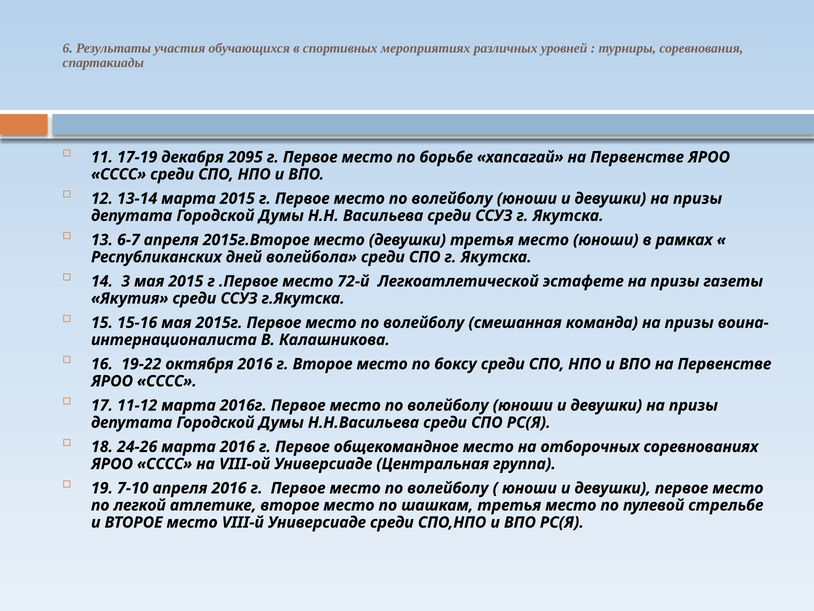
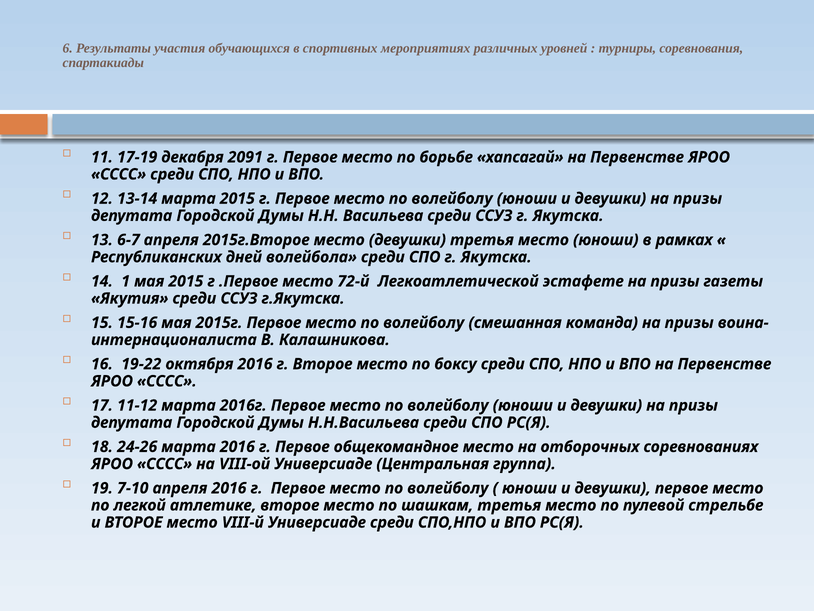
2095: 2095 -> 2091 (245, 157)
3: 3 -> 1 (126, 281)
